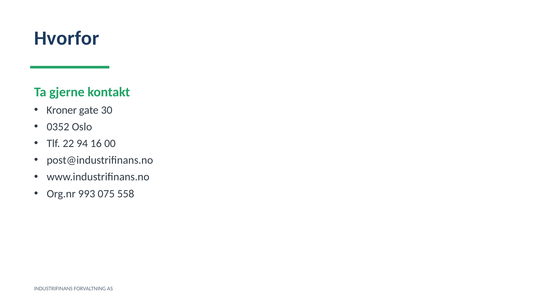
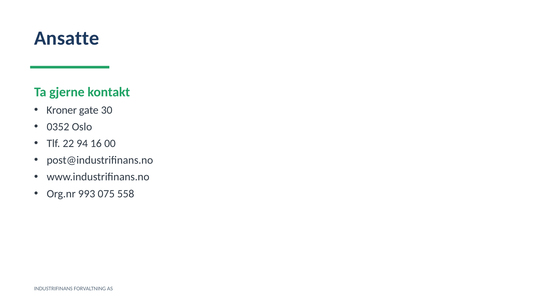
Hvorfor: Hvorfor -> Ansatte (67, 38)
